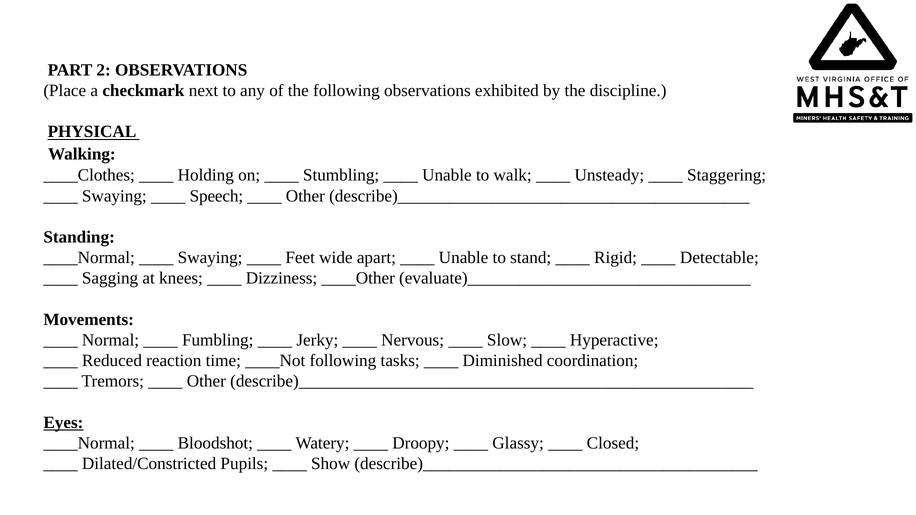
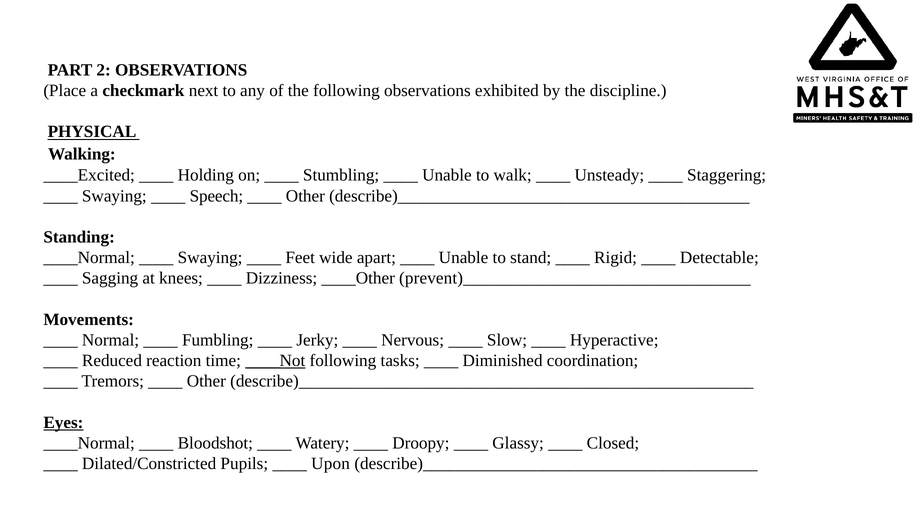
____Clothes: ____Clothes -> ____Excited (89, 175)
evaluate)_________________________________: evaluate)_________________________________ -> prevent)_________________________________ (575, 278)
____Not underline: none -> present (275, 361)
Show: Show -> Upon (331, 464)
